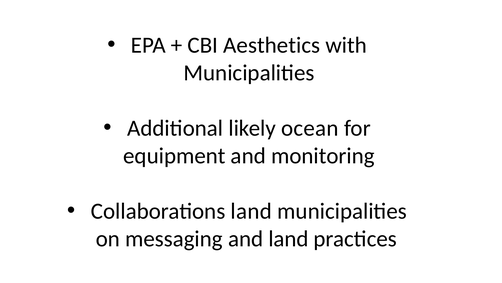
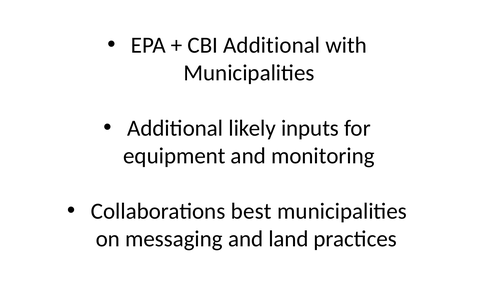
CBI Aesthetics: Aesthetics -> Additional (272, 45)
ocean: ocean -> inputs (310, 128)
Collaborations land: land -> best (251, 211)
